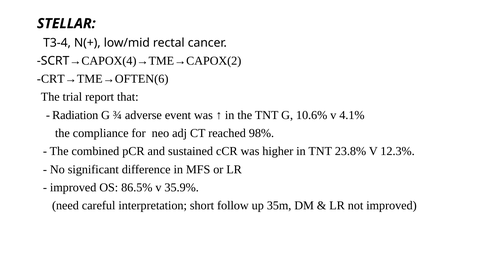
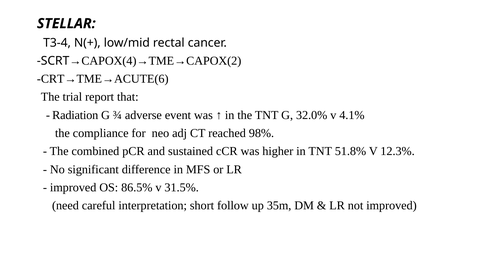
CRT→TME→OFTEN(6: CRT→TME→OFTEN(6 -> CRT→TME→ACUTE(6 (103, 79)
10.6%: 10.6% -> 32.0% (312, 115)
23.8%: 23.8% -> 51.8% (350, 151)
35.9%: 35.9% -> 31.5% (182, 188)
